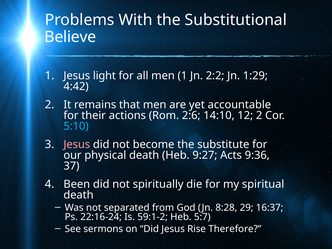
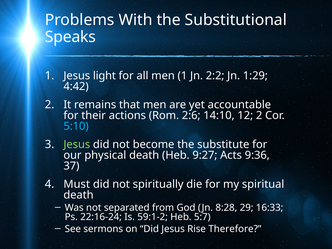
Believe: Believe -> Speaks (70, 37)
Jesus colour: pink -> light green (77, 144)
Been: Been -> Must (77, 184)
16:37: 16:37 -> 16:33 (270, 208)
